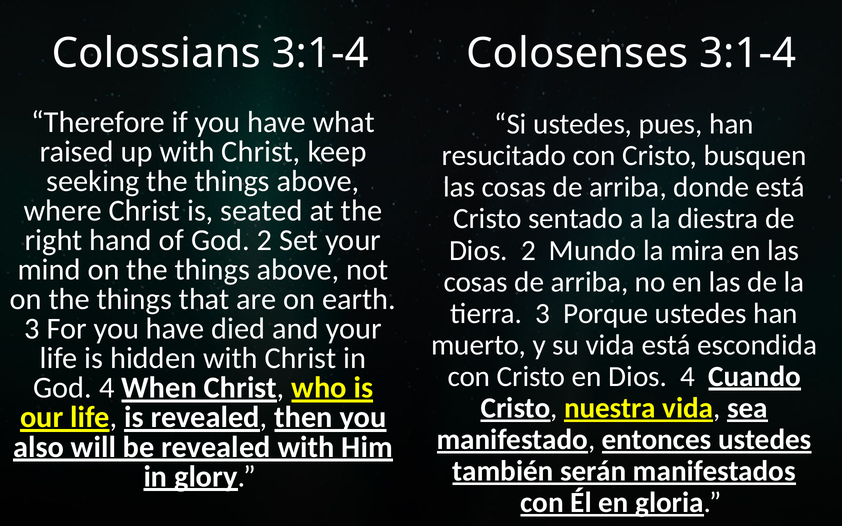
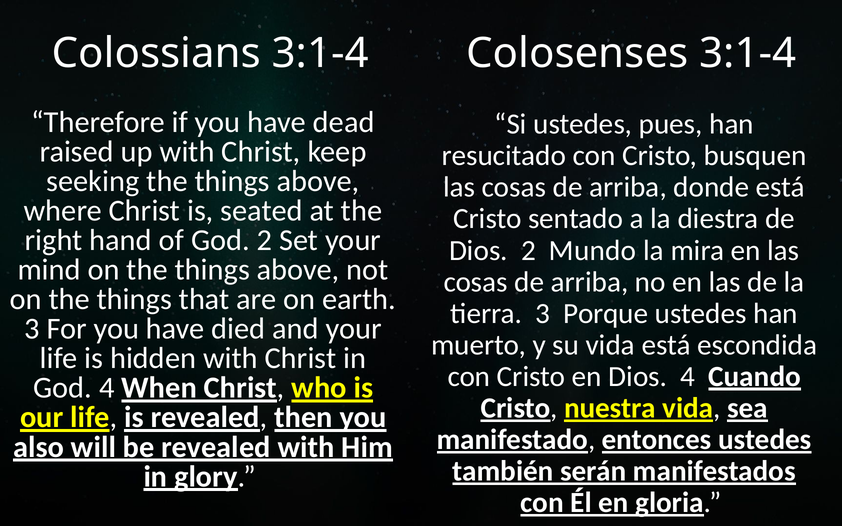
what: what -> dead (344, 122)
